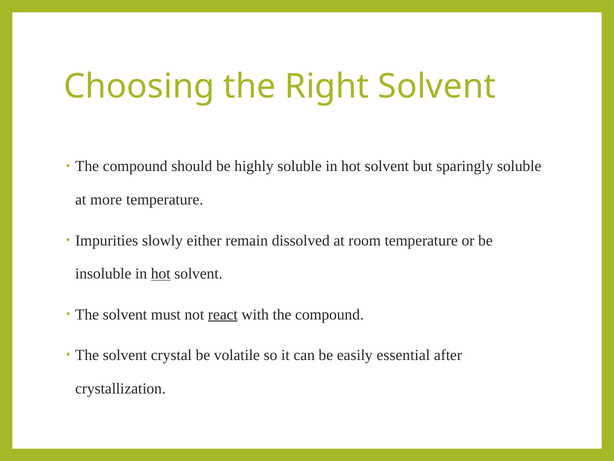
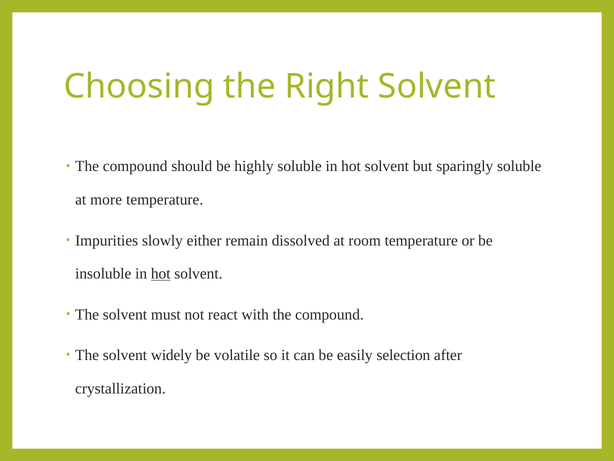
react underline: present -> none (223, 314)
crystal: crystal -> widely (171, 355)
essential: essential -> selection (403, 355)
